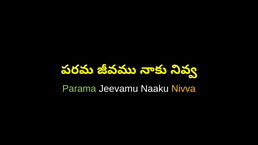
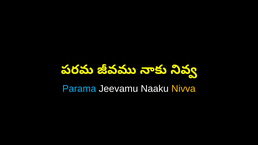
Parama colour: light green -> light blue (79, 89)
